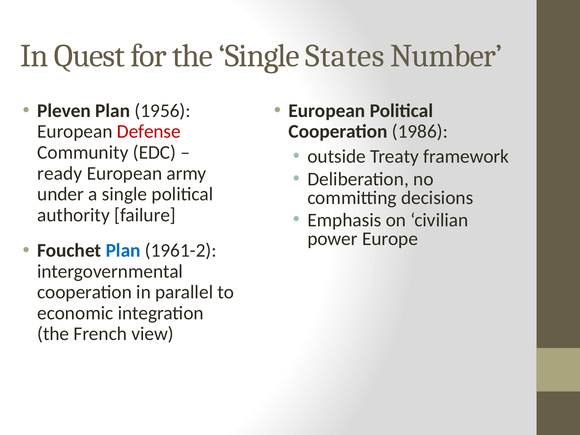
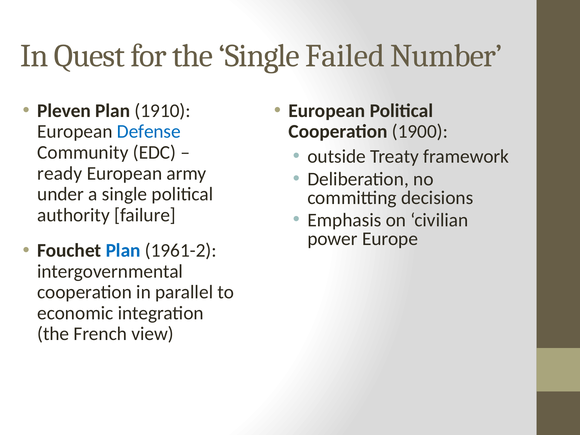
States: States -> Failed (345, 56)
1956: 1956 -> 1910 (163, 111)
Defense colour: red -> blue (149, 132)
1986: 1986 -> 1900 (420, 132)
